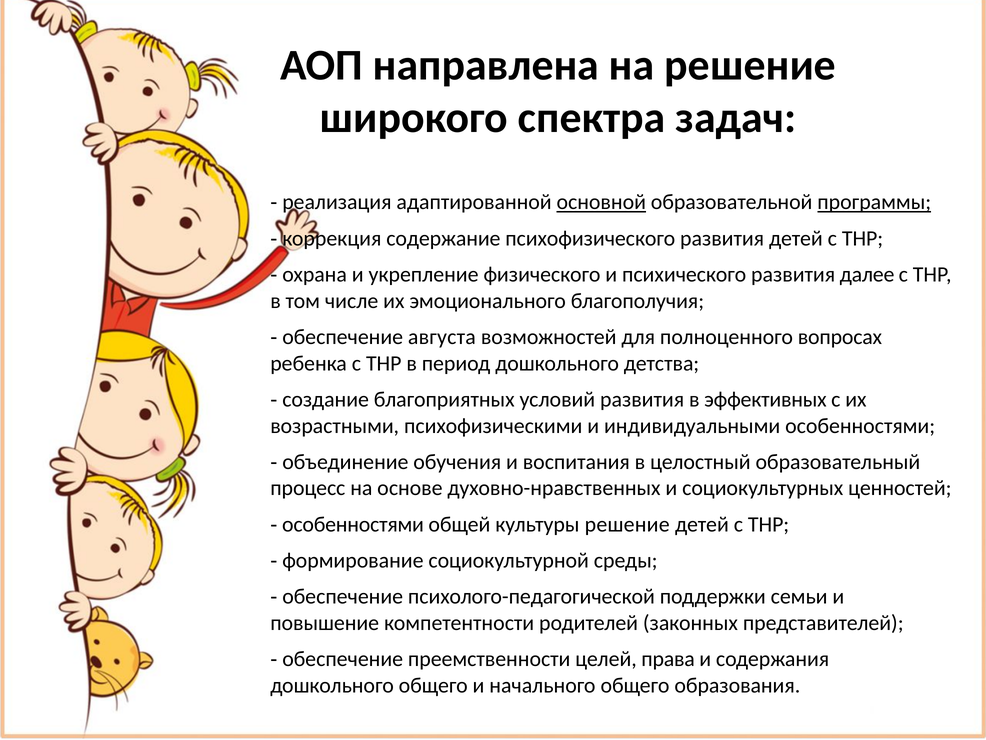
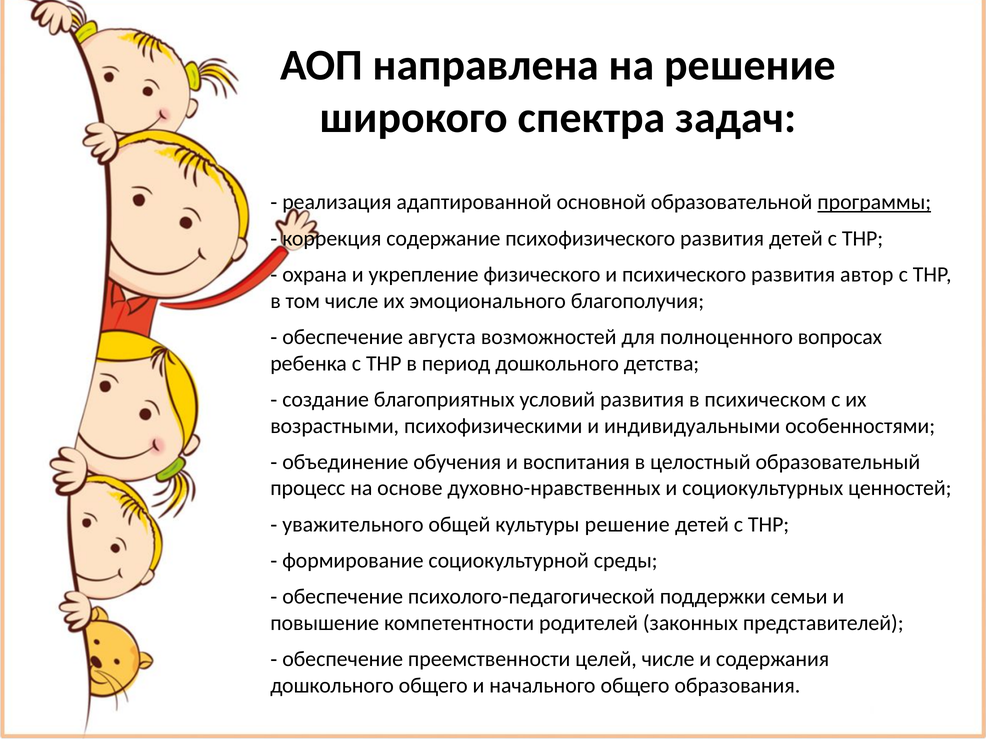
основной underline: present -> none (601, 202)
далее: далее -> автор (867, 274)
эффективных: эффективных -> психическом (765, 399)
особенностями: особенностями -> уважительного (353, 524)
целей права: права -> числе (668, 659)
